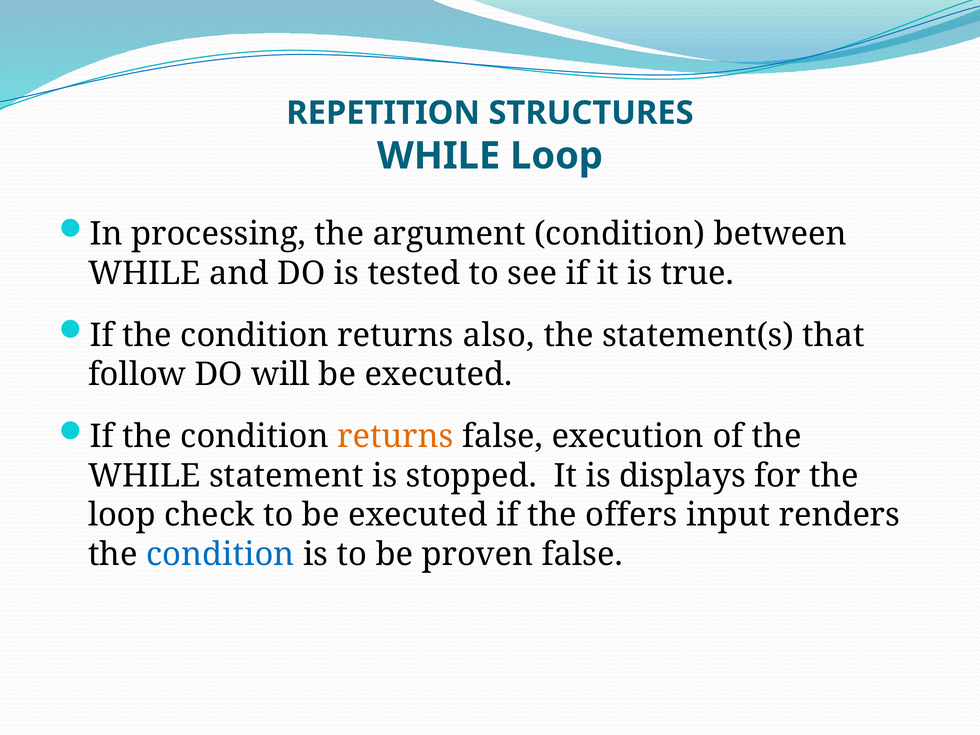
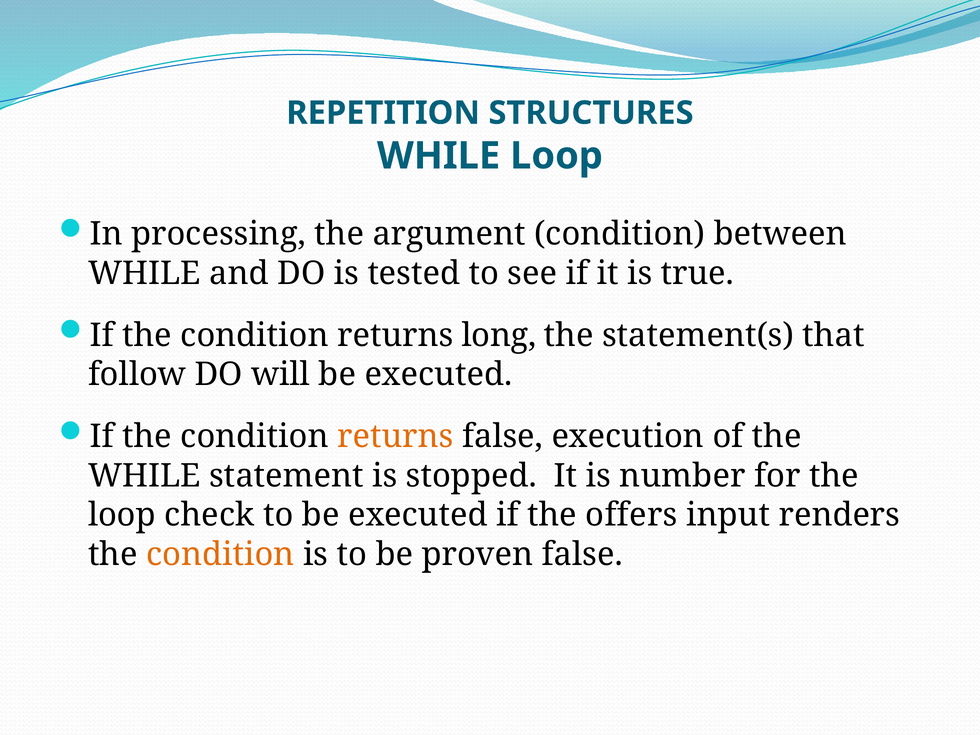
also: also -> long (499, 335)
displays: displays -> number (683, 476)
condition colour: blue -> orange (220, 554)
